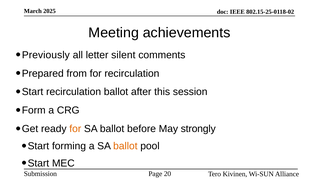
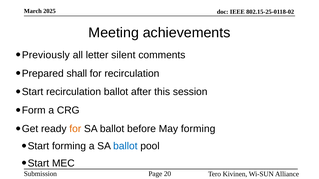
from: from -> shall (77, 74)
May strongly: strongly -> forming (198, 129)
ballot colour: orange -> blue (125, 146)
